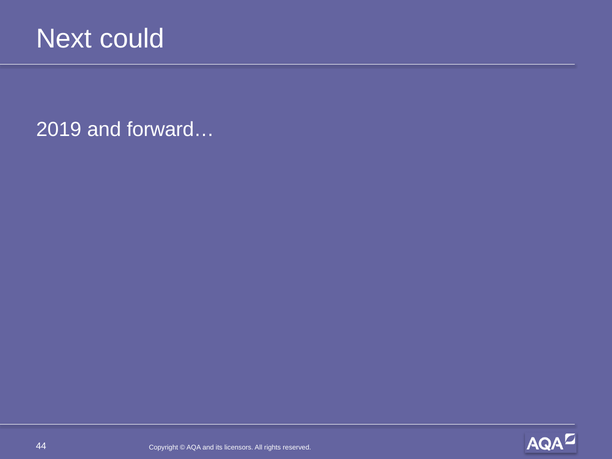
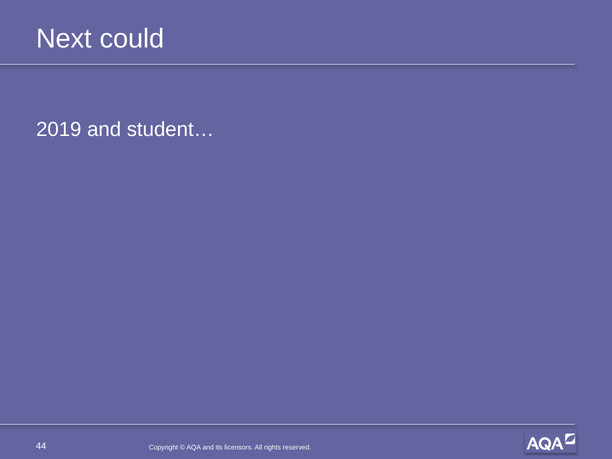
forward…: forward… -> student… (170, 130)
